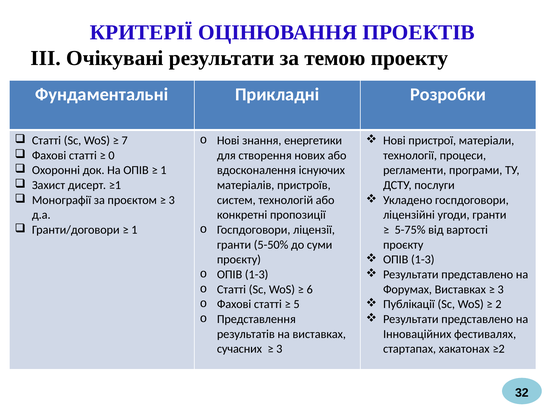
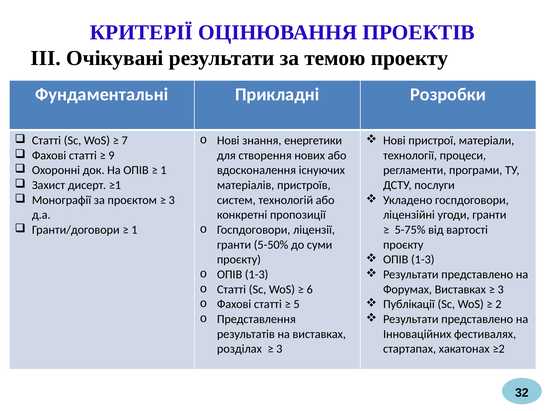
0: 0 -> 9 (111, 156)
сучасних: сучасних -> розділах (239, 350)
